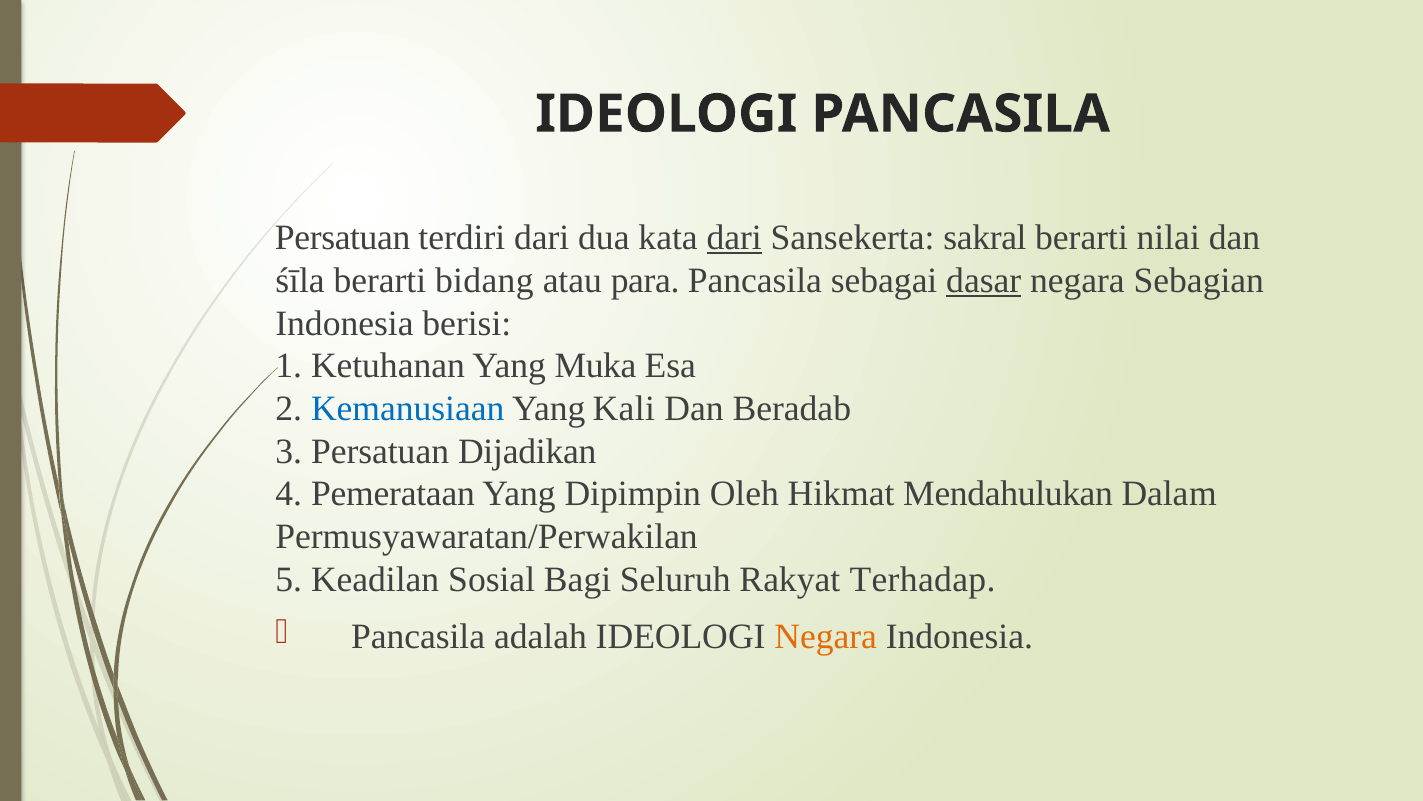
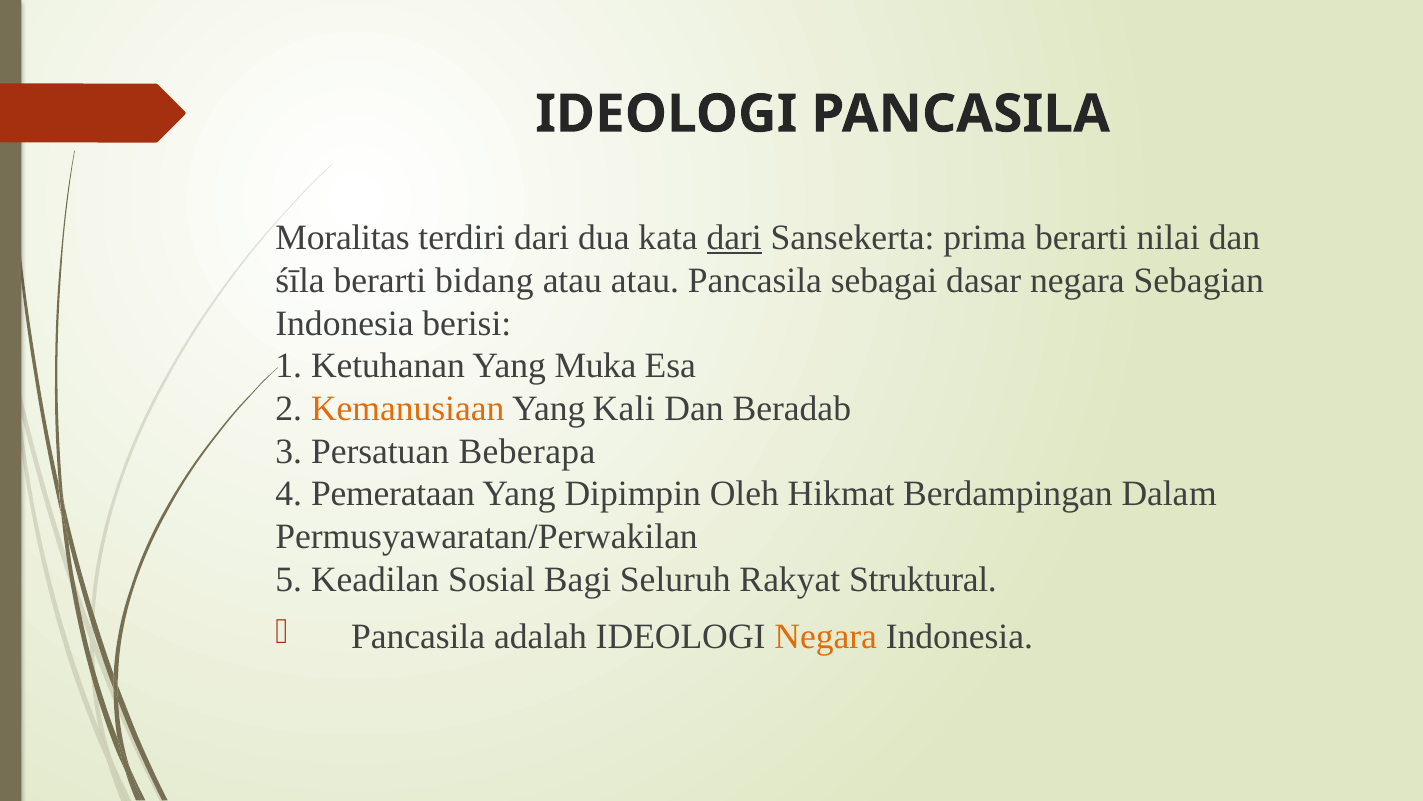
Persatuan: Persatuan -> Moralitas (343, 238)
sakral: sakral -> prima (985, 238)
atau para: para -> atau (645, 280)
dasar underline: present -> none (984, 280)
Kemanusiaan colour: blue -> orange (408, 408)
Dijadikan: Dijadikan -> Beberapa (527, 451)
Mendahulukan: Mendahulukan -> Berdampingan (1008, 494)
Terhadap: Terhadap -> Struktural (923, 579)
